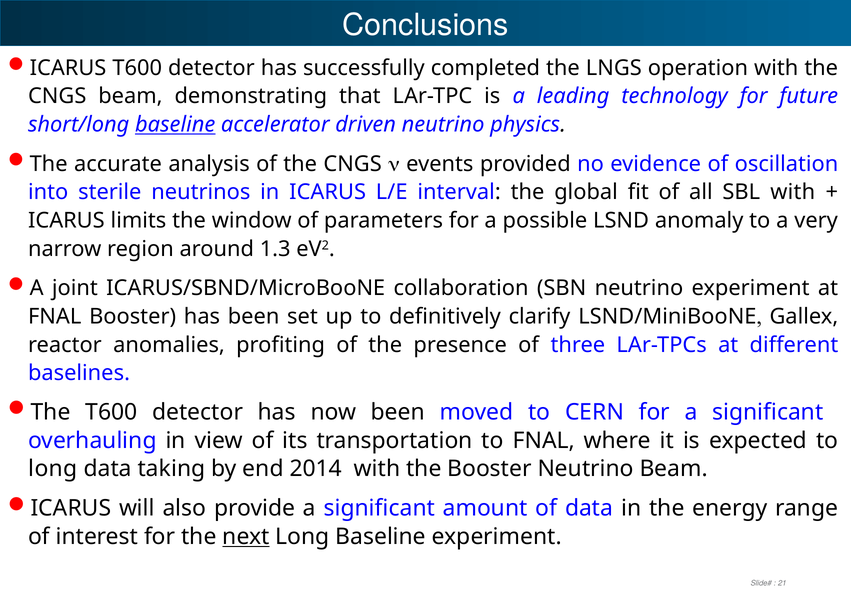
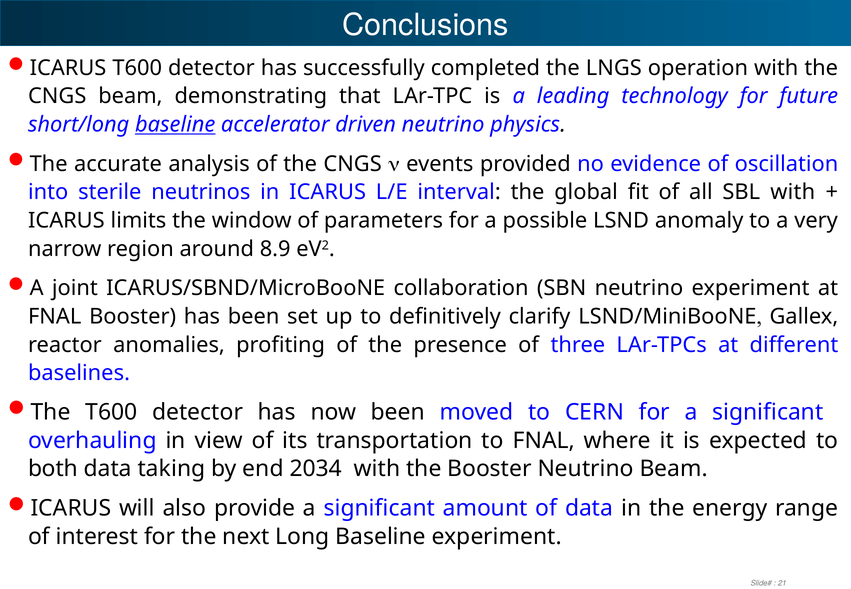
1.3: 1.3 -> 8.9 (275, 249)
long: long -> both (53, 469)
2014: 2014 -> 2034 (316, 469)
next underline: present -> none (246, 537)
